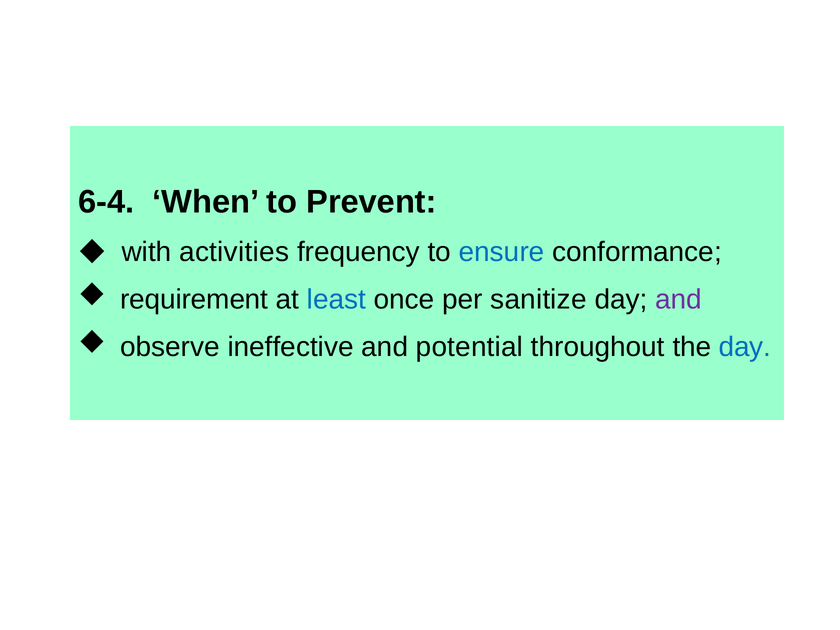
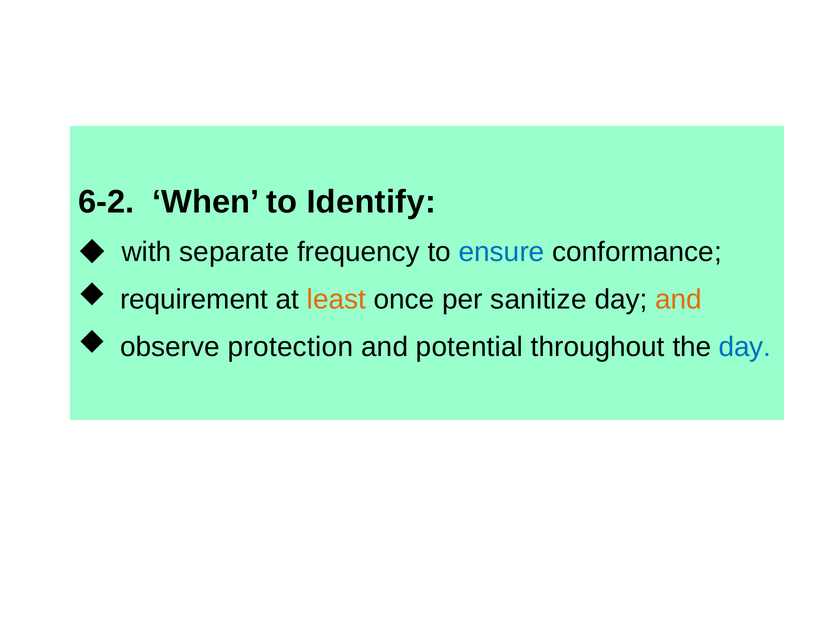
6-4: 6-4 -> 6-2 (106, 202)
Prevent: Prevent -> Identify (371, 202)
activities: activities -> separate (234, 252)
least colour: blue -> orange (336, 300)
and colour: purple -> orange (679, 300)
ineffective: ineffective -> protection (290, 347)
